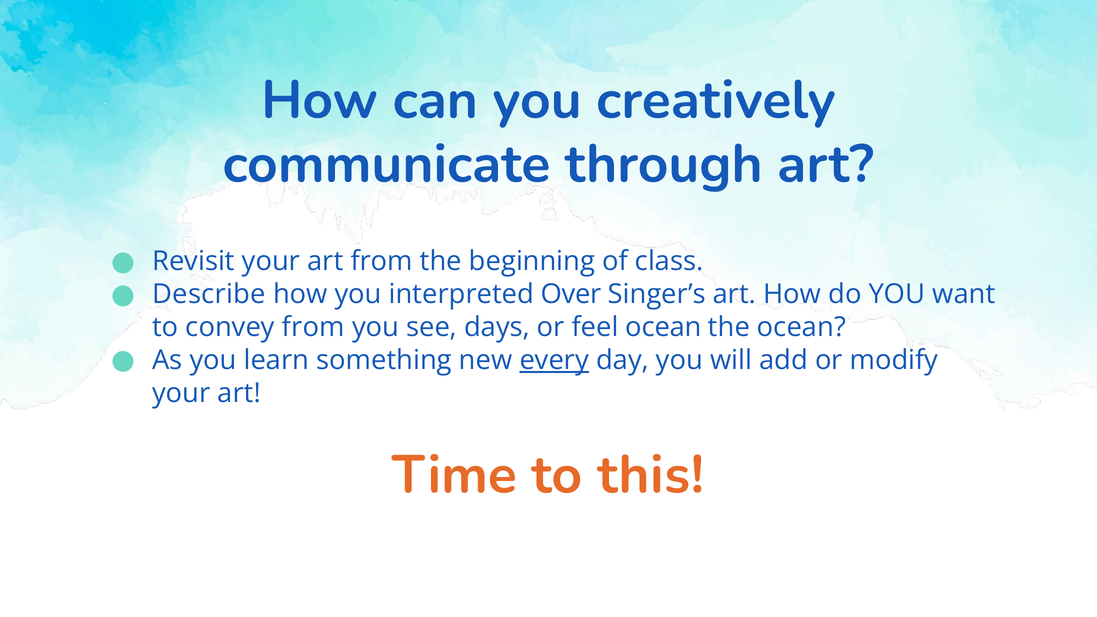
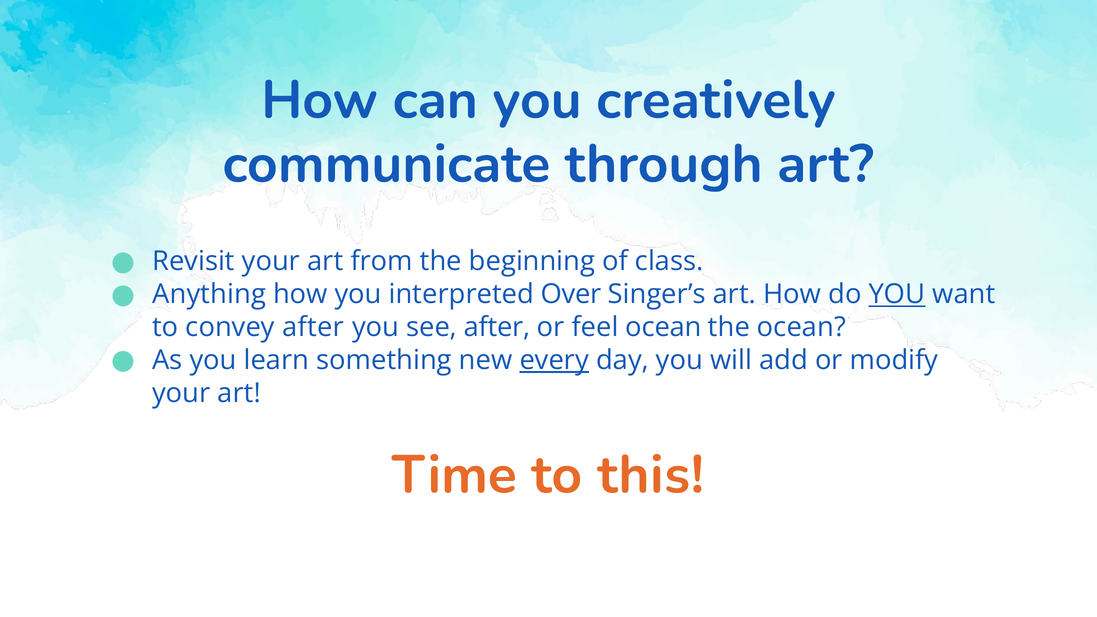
Describe: Describe -> Anything (209, 294)
YOU underline: none -> present (897, 294)
convey from: from -> after (313, 327)
see days: days -> after (497, 327)
